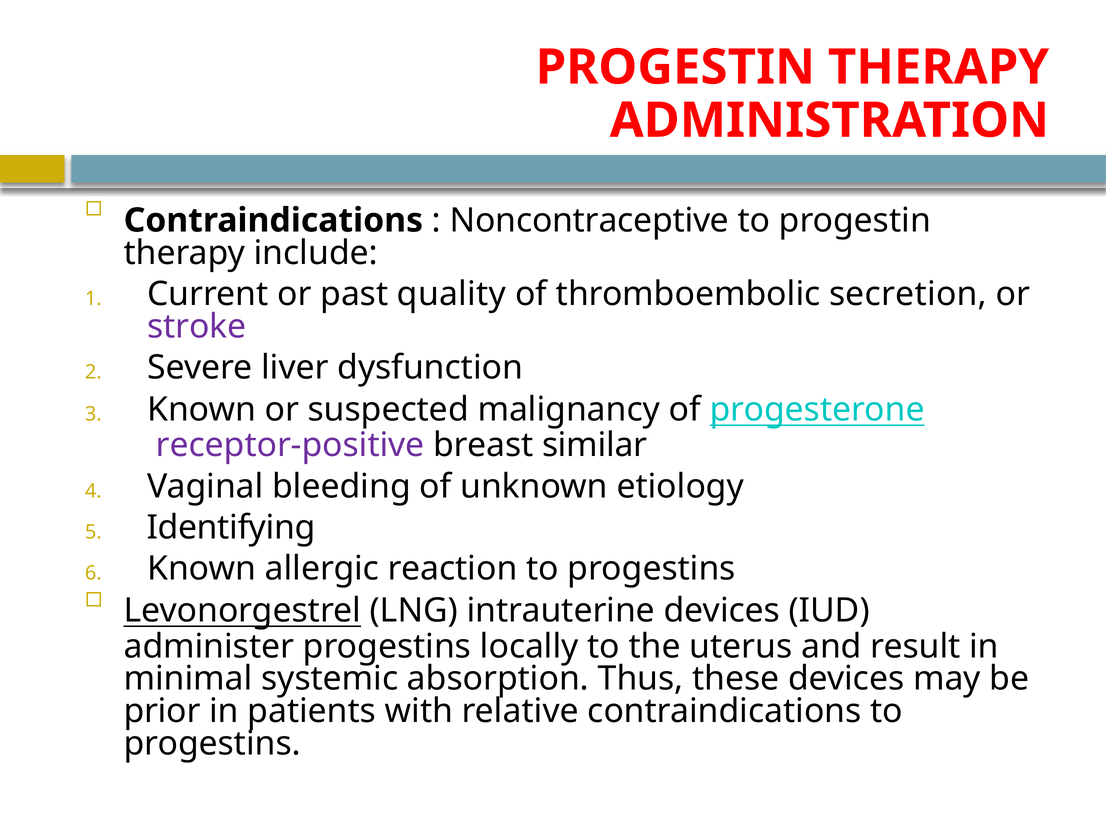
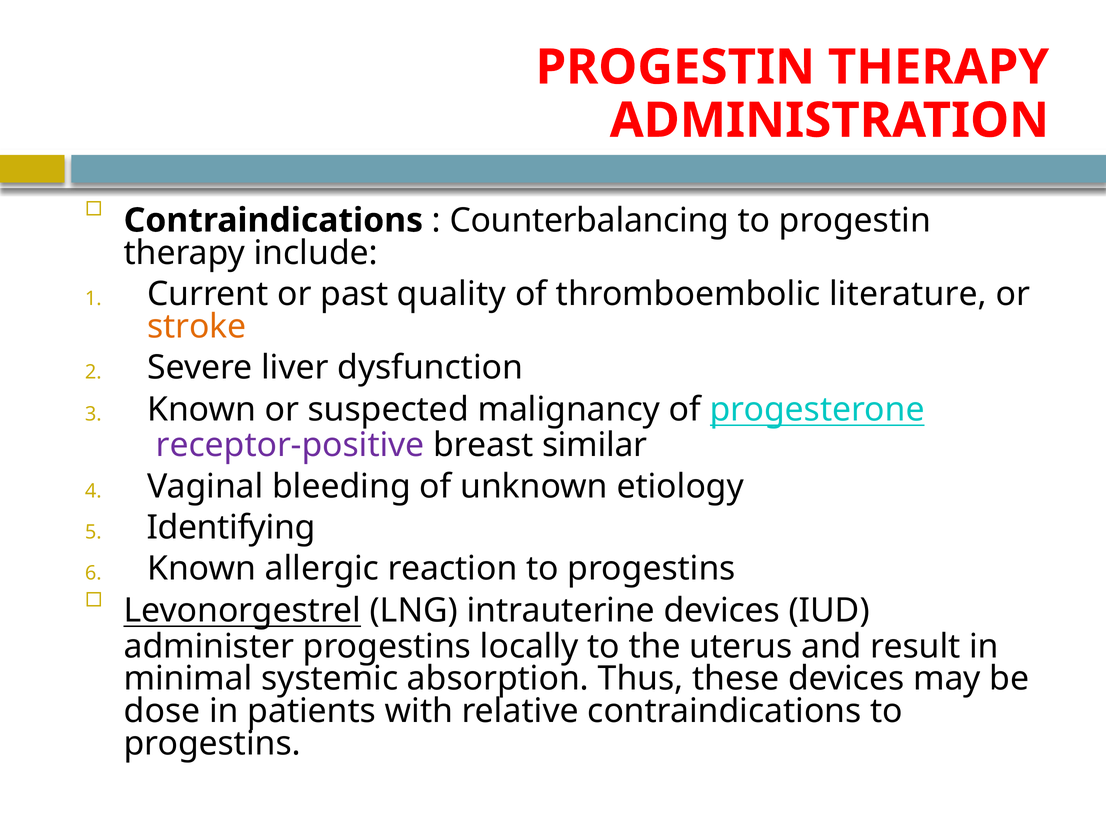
Noncontraceptive: Noncontraceptive -> Counterbalancing (589, 220)
secretion: secretion -> literature (908, 294)
stroke colour: purple -> orange (197, 326)
prior: prior -> dose (162, 711)
